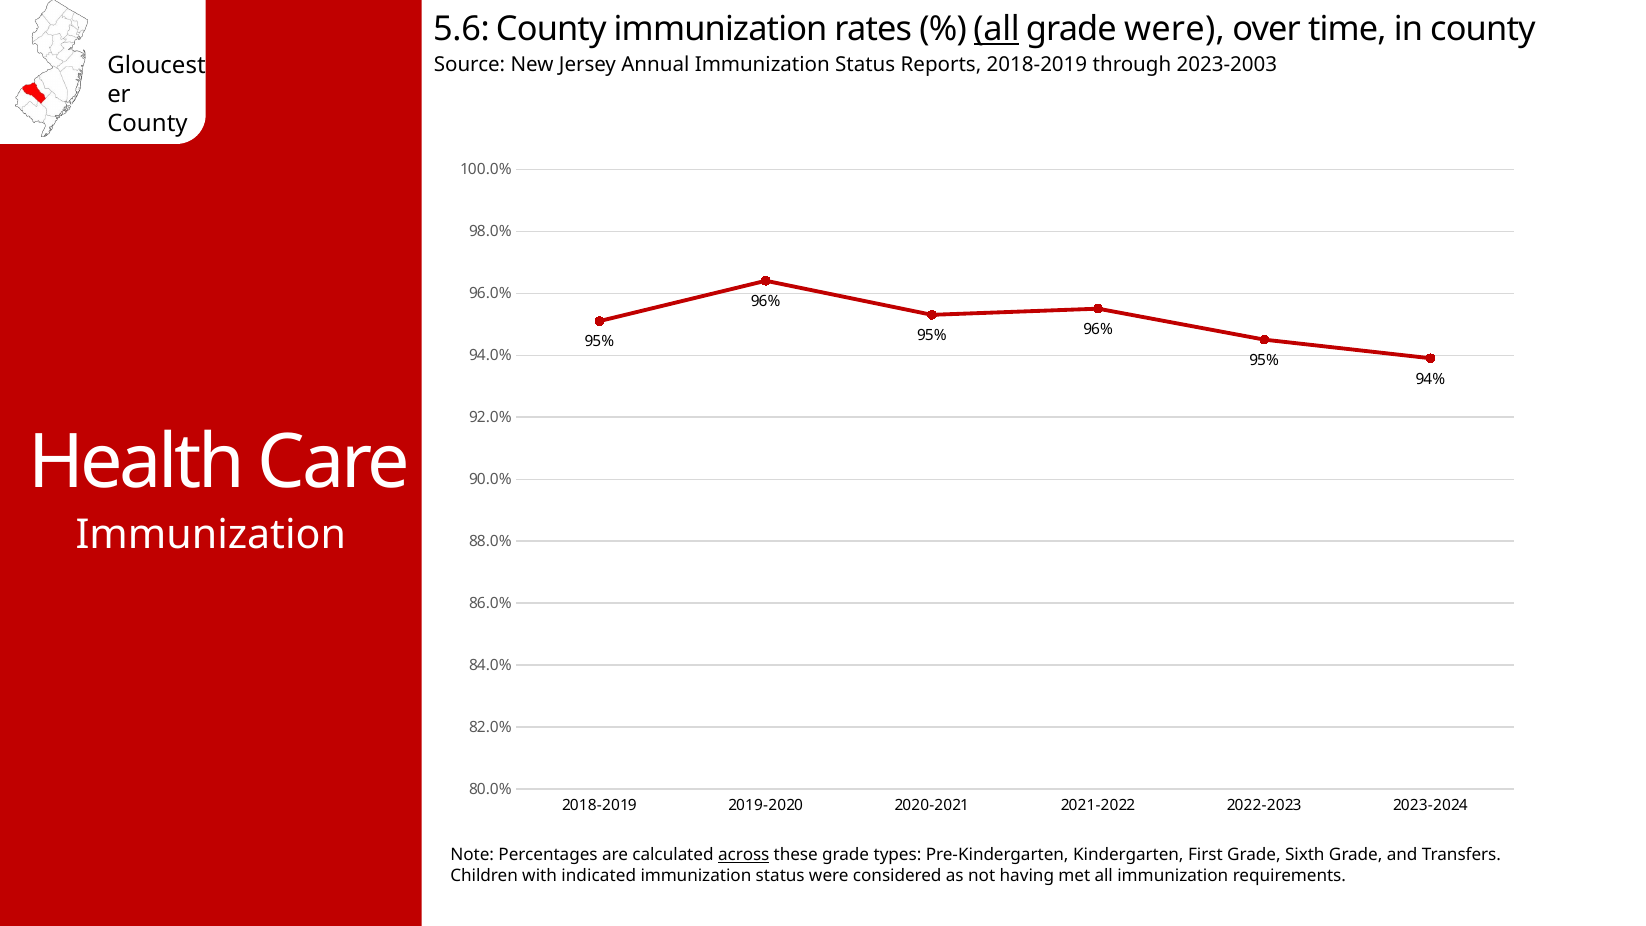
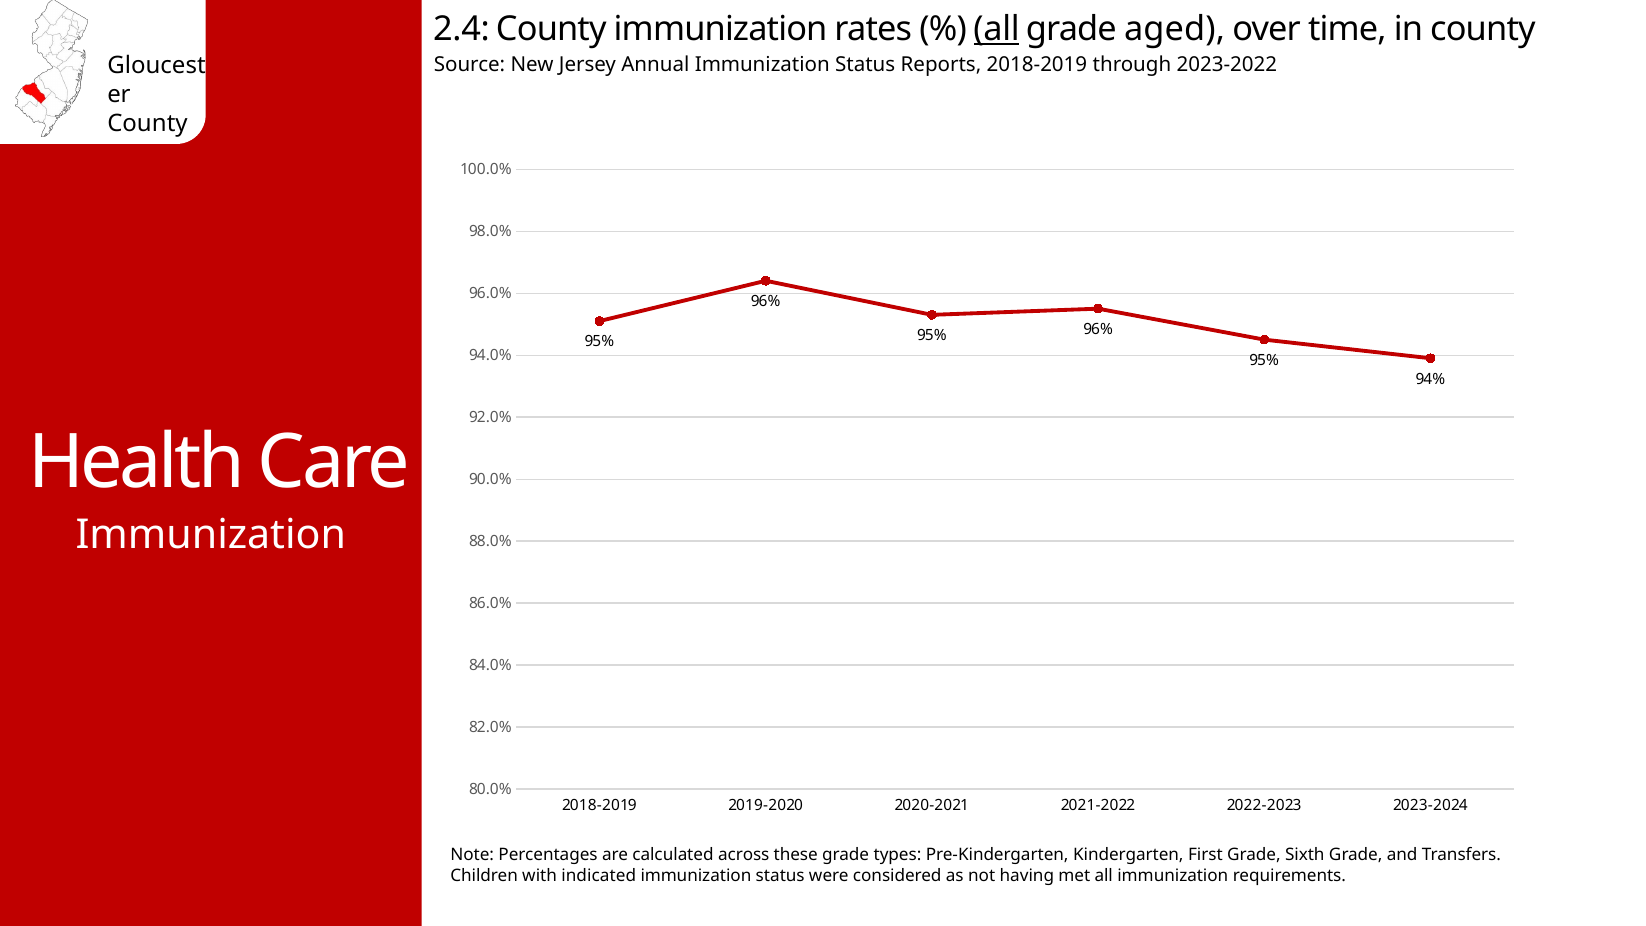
5.6: 5.6 -> 2.4 (462, 29)
grade were: were -> aged (1175, 29)
2023-2003: 2023-2003 -> 2023-2022 (1227, 65)
across underline: present -> none (744, 855)
